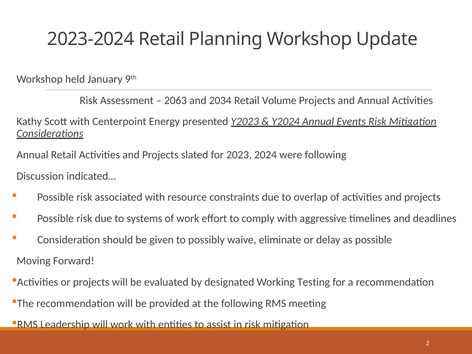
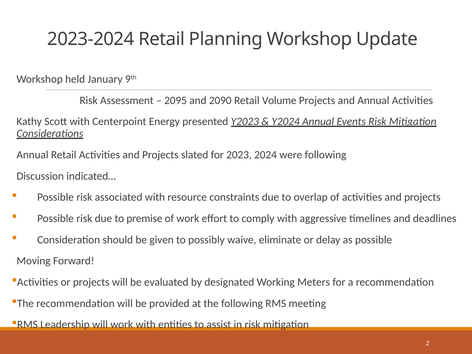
2063: 2063 -> 2095 (176, 100)
2034: 2034 -> 2090 (220, 100)
systems: systems -> premise (144, 218)
Testing: Testing -> Meters (314, 282)
